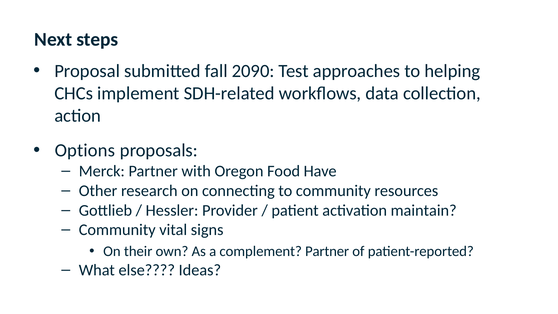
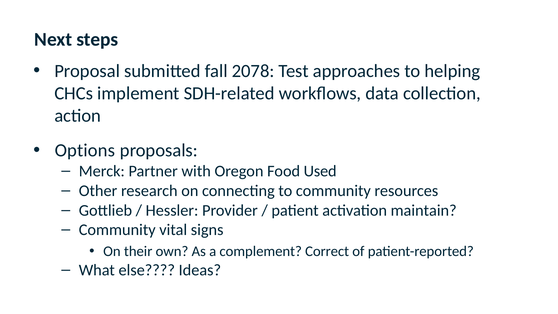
2090: 2090 -> 2078 (253, 71)
Have: Have -> Used (320, 171)
complement Partner: Partner -> Correct (327, 251)
